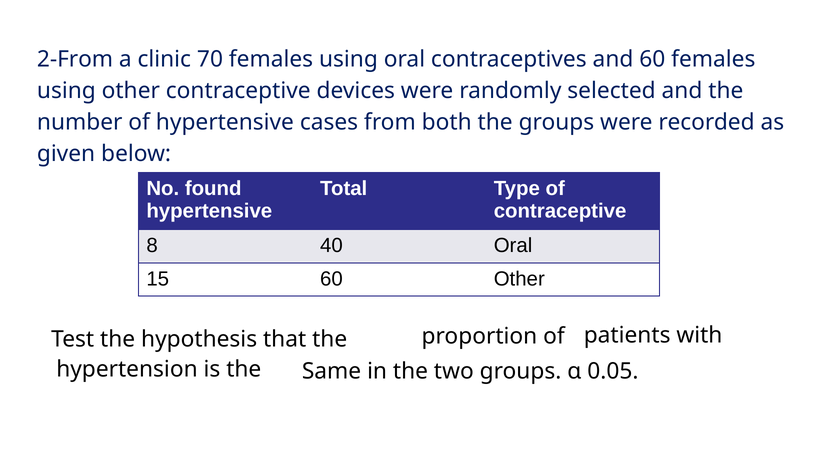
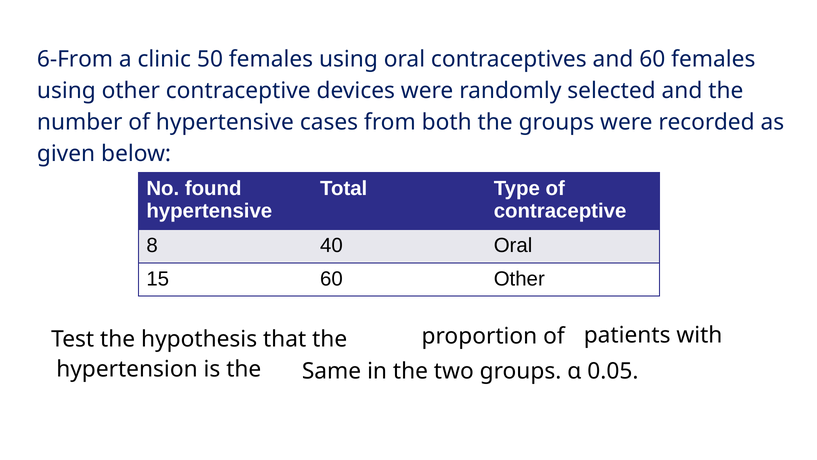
2-From: 2-From -> 6-From (75, 59)
70: 70 -> 50 (210, 59)
